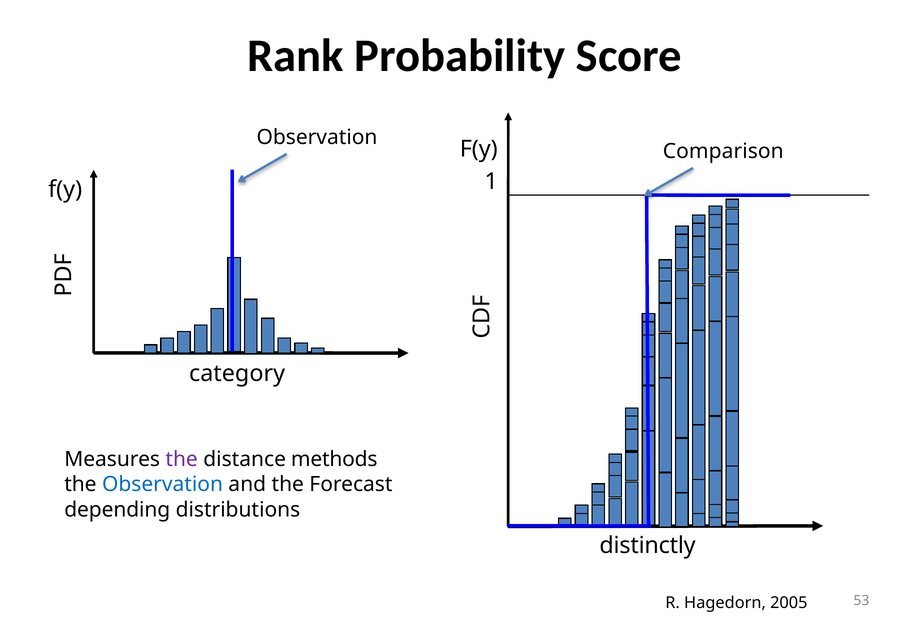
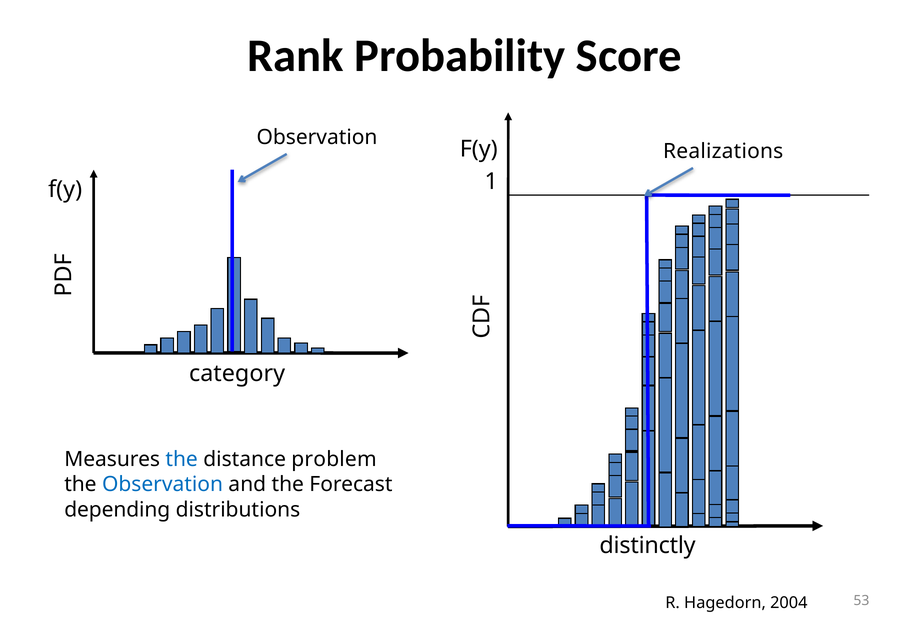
Comparison: Comparison -> Realizations (723, 151)
the colour: purple -> blue (182, 459)
methods: methods -> problem (334, 459)
2005: 2005 -> 2004 (789, 603)
